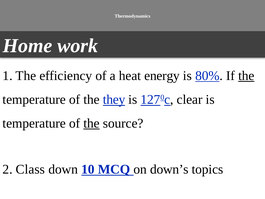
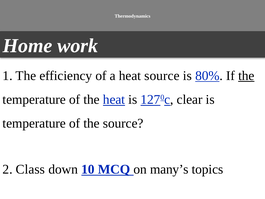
heat energy: energy -> source (162, 76)
the they: they -> heat (114, 99)
the underline: present -> none (92, 123)
down’s: down’s -> many’s (169, 169)
